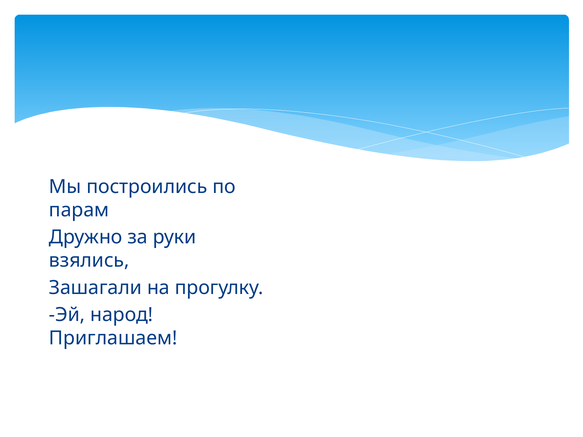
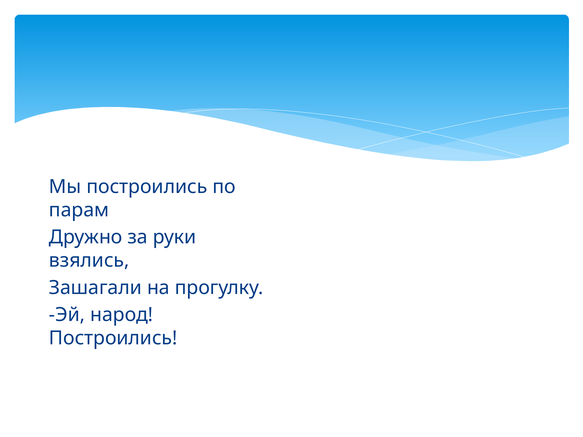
Приглашаем: Приглашаем -> Построились (113, 338)
